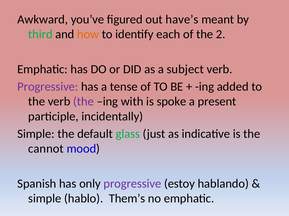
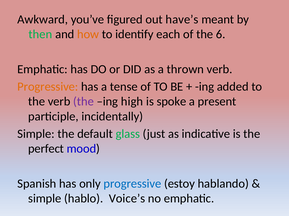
third: third -> then (40, 34)
2: 2 -> 6 (221, 34)
subject: subject -> thrown (185, 69)
Progressive colour: purple -> orange (48, 87)
with: with -> high (132, 102)
cannot: cannot -> perfect (46, 149)
progressive colour: purple -> blue (132, 184)
Them’s: Them’s -> Voice’s (127, 199)
